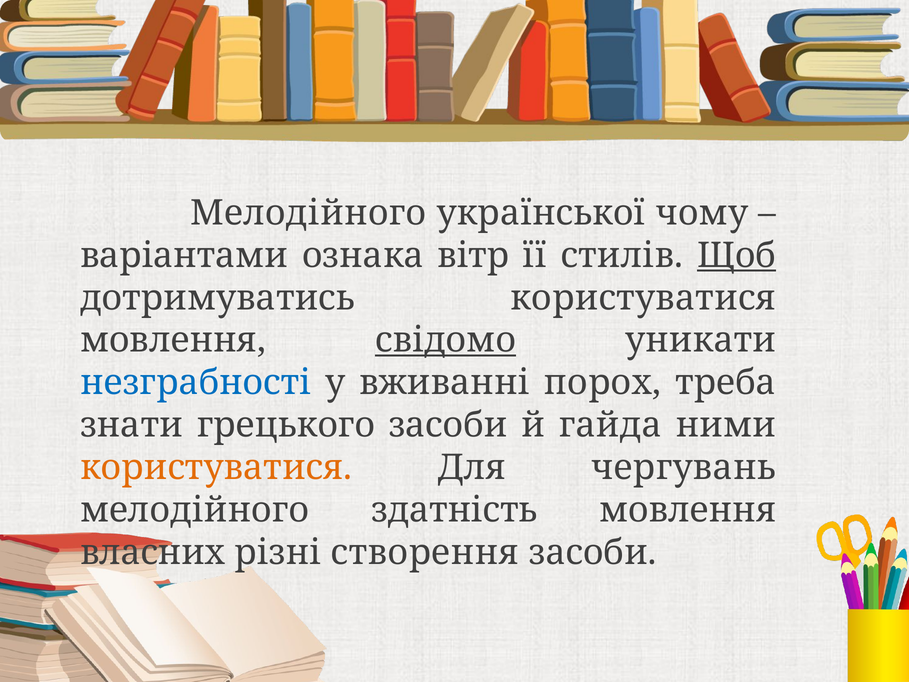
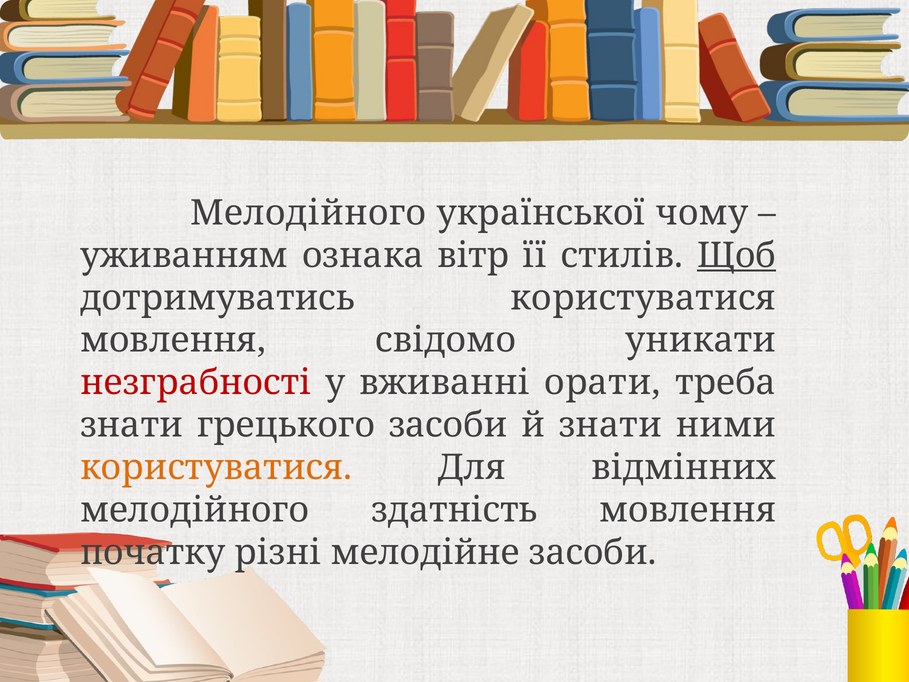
варіантами: варіантами -> уживанням (184, 255)
свідомо underline: present -> none (446, 340)
незграбності colour: blue -> red (196, 383)
порох: порох -> орати (602, 383)
й гайда: гайда -> знати (610, 425)
чергувань: чергувань -> відмінних (684, 468)
власних: власних -> початку (153, 552)
створення: створення -> мелодійне (425, 552)
